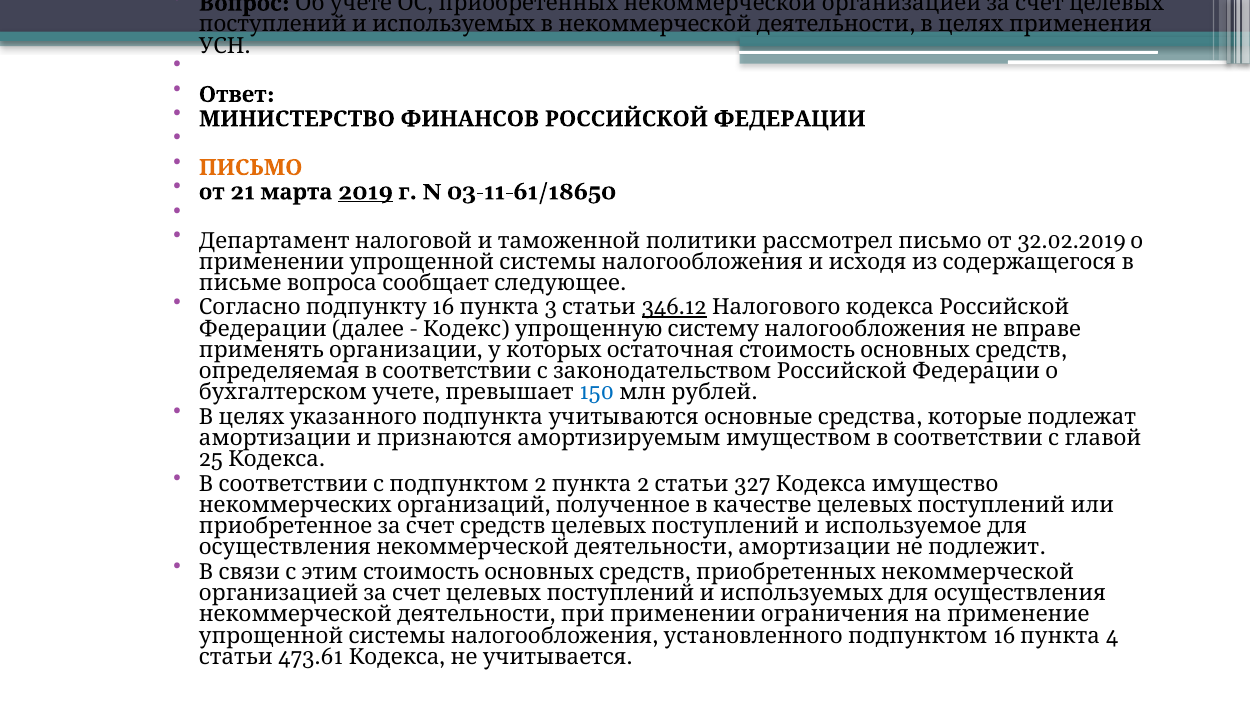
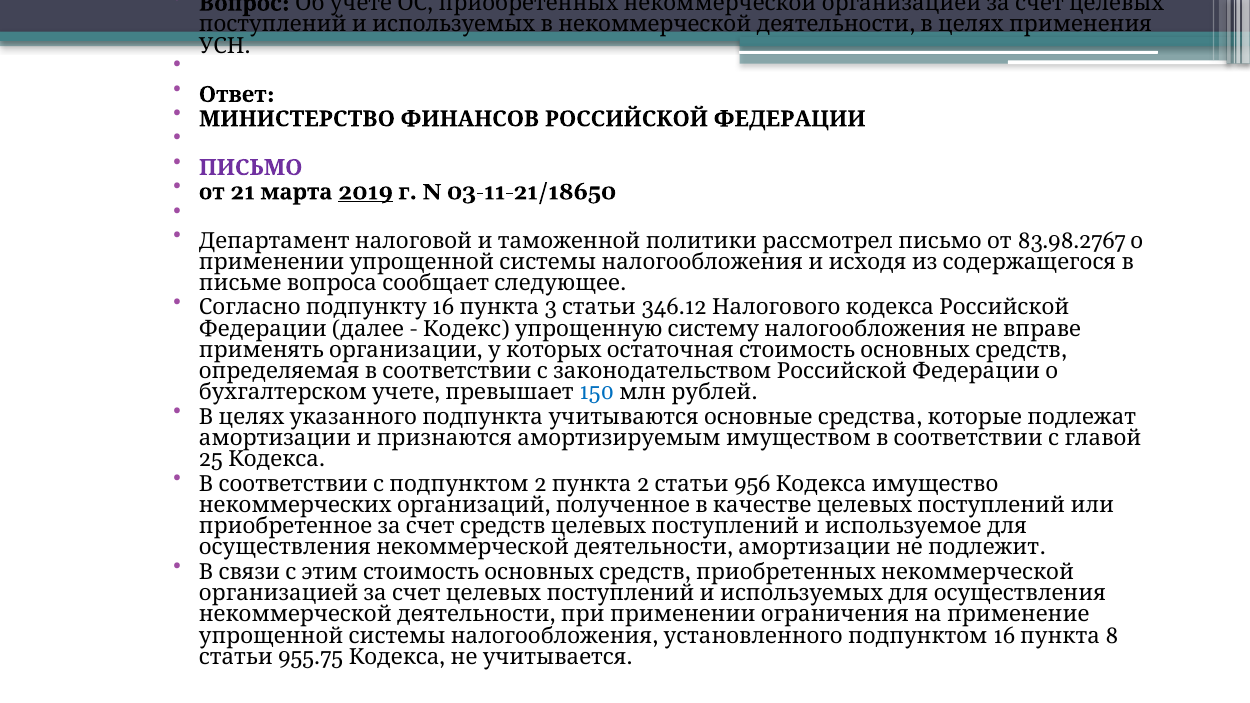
ПИСЬМО colour: orange -> purple (251, 168)
03-11-61/18650: 03-11-61/18650 -> 03-11-21/18650 (532, 192)
32.02.2019: 32.02.2019 -> 83.98.2767 (1072, 241)
346.12 underline: present -> none (674, 308)
327: 327 -> 956 (752, 484)
4: 4 -> 8 (1112, 636)
473.61: 473.61 -> 955.75 (311, 657)
